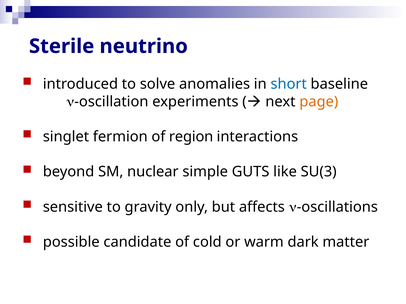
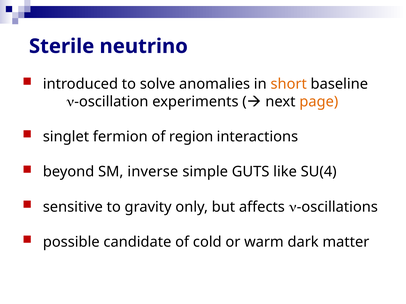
short colour: blue -> orange (289, 84)
nuclear: nuclear -> inverse (153, 172)
SU(3: SU(3 -> SU(4 (319, 172)
